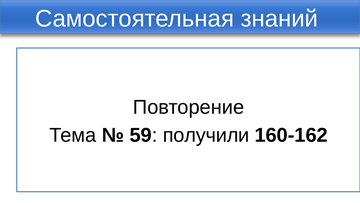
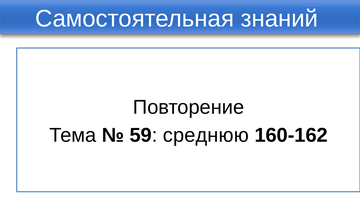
получили: получили -> среднюю (206, 135)
